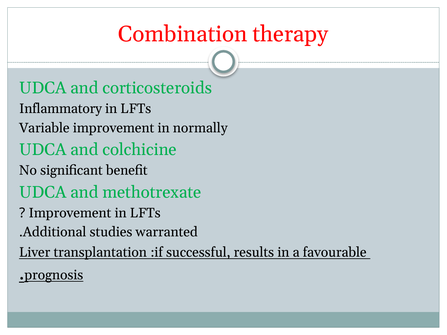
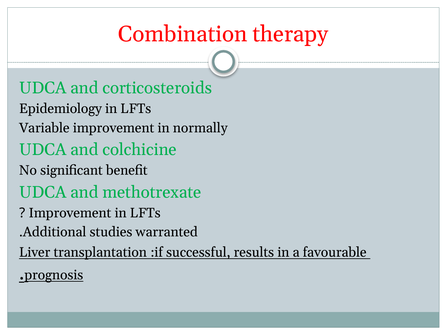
Inflammatory: Inflammatory -> Epidemiology (61, 109)
